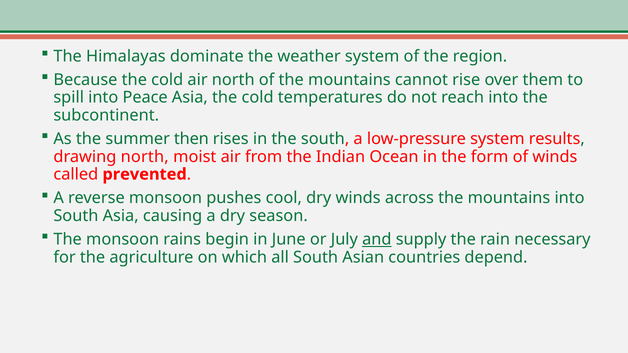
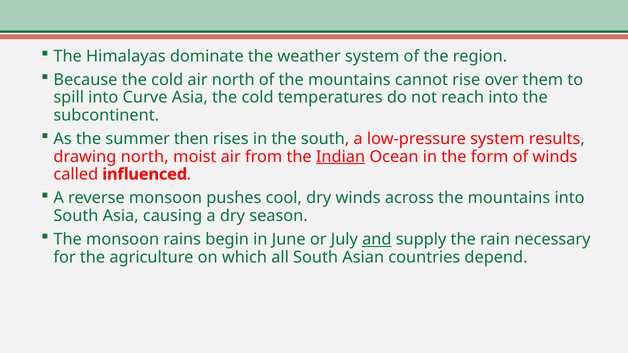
Peace: Peace -> Curve (145, 98)
Indian underline: none -> present (341, 157)
prevented: prevented -> influenced (145, 174)
